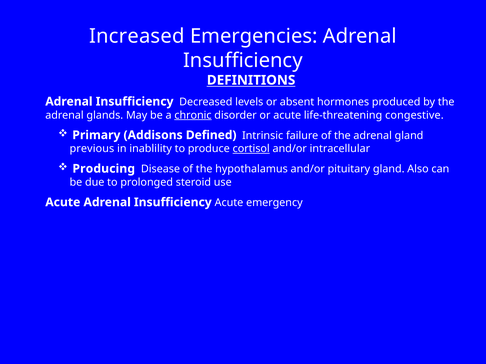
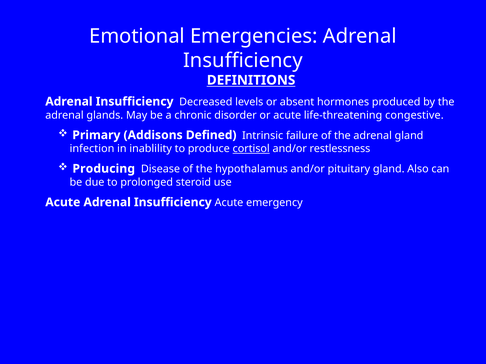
Increased: Increased -> Emotional (137, 36)
chronic underline: present -> none (193, 115)
previous: previous -> infection (92, 149)
intracellular: intracellular -> restlessness (340, 149)
